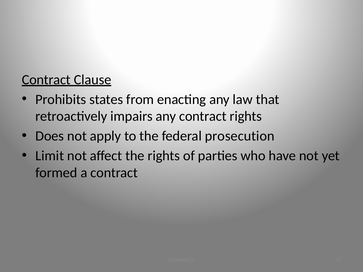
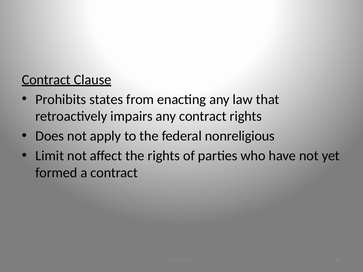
prosecution: prosecution -> nonreligious (240, 136)
